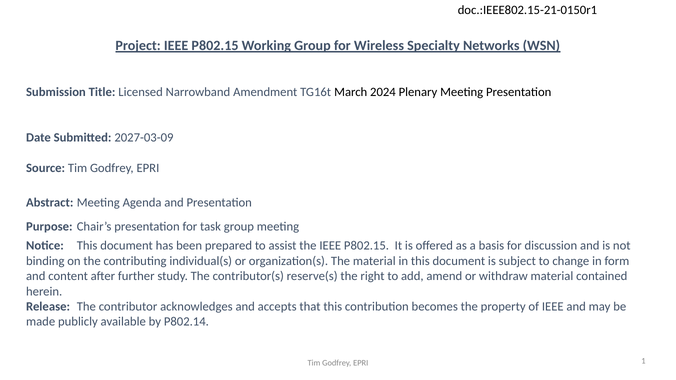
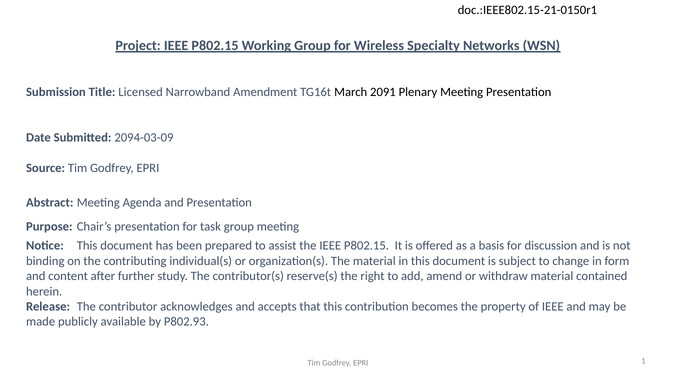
2024: 2024 -> 2091 (383, 92)
2027-03-09: 2027-03-09 -> 2094-03-09 (144, 138)
P802.14: P802.14 -> P802.93 (186, 322)
